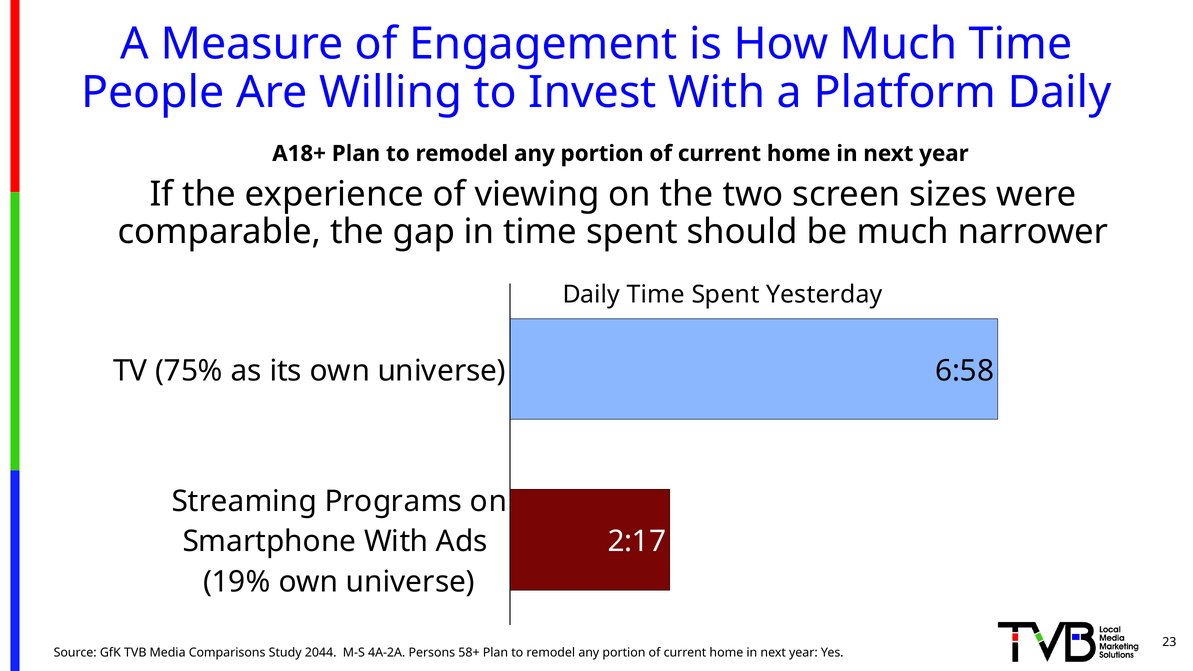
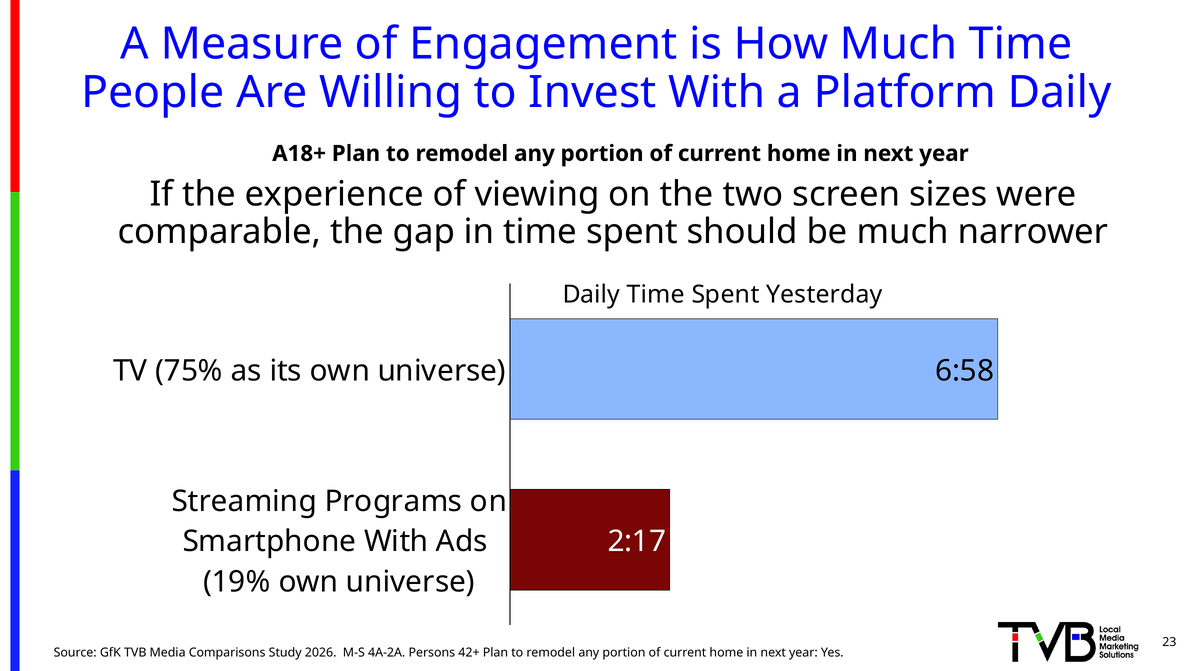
2044: 2044 -> 2026 (321, 652)
58+: 58+ -> 42+ (469, 652)
